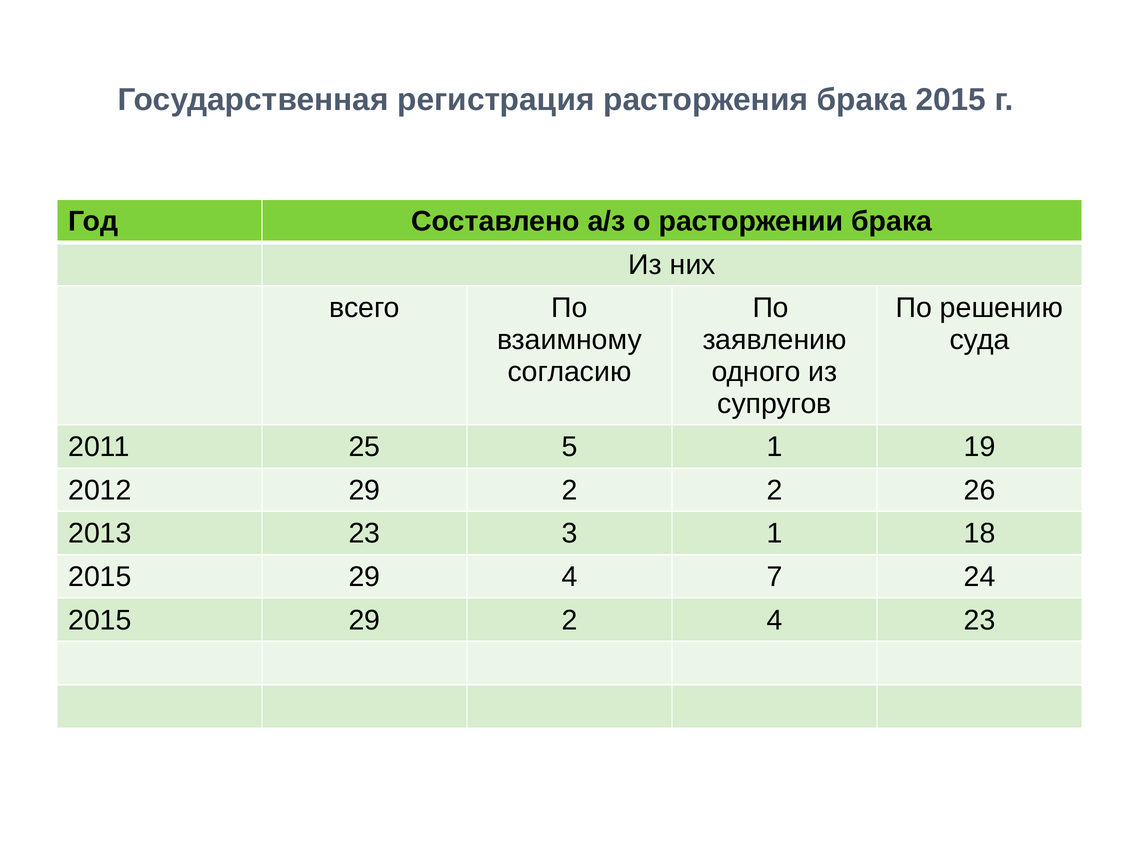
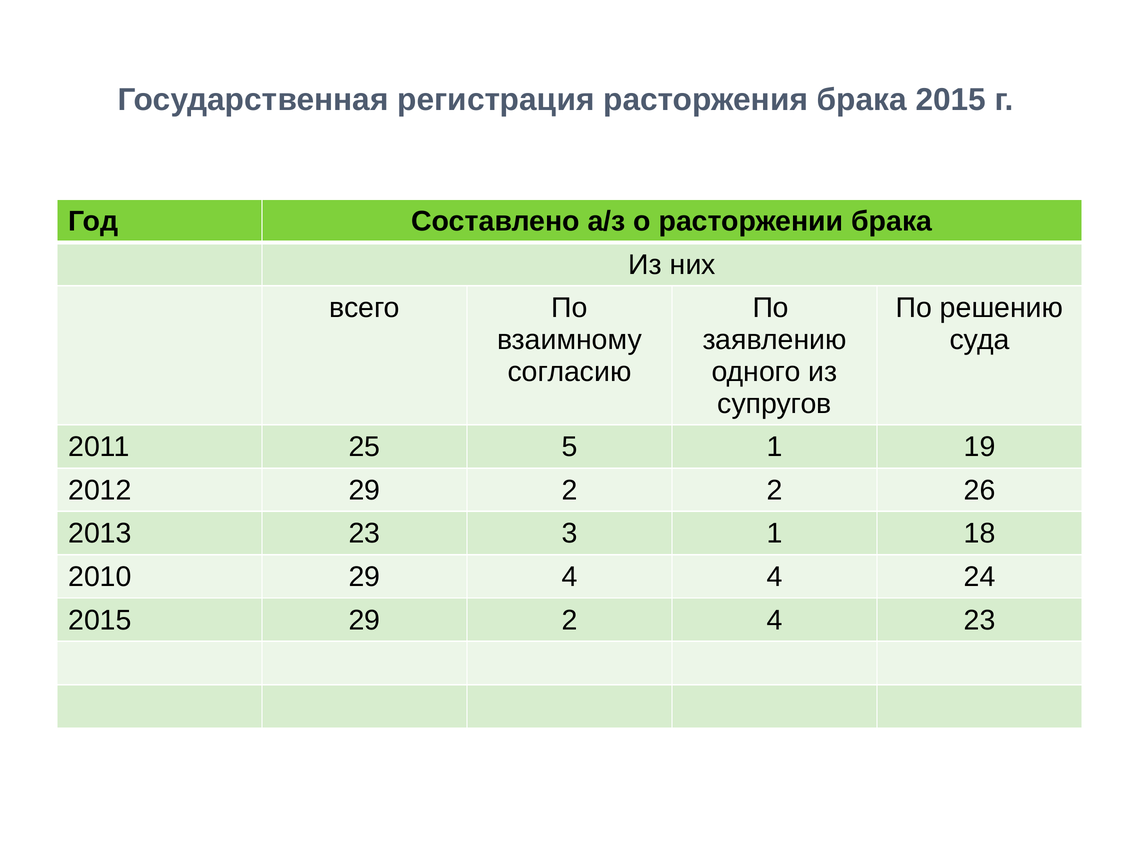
2015: 2015 -> 2010 (100, 577)
4 7: 7 -> 4 (775, 577)
